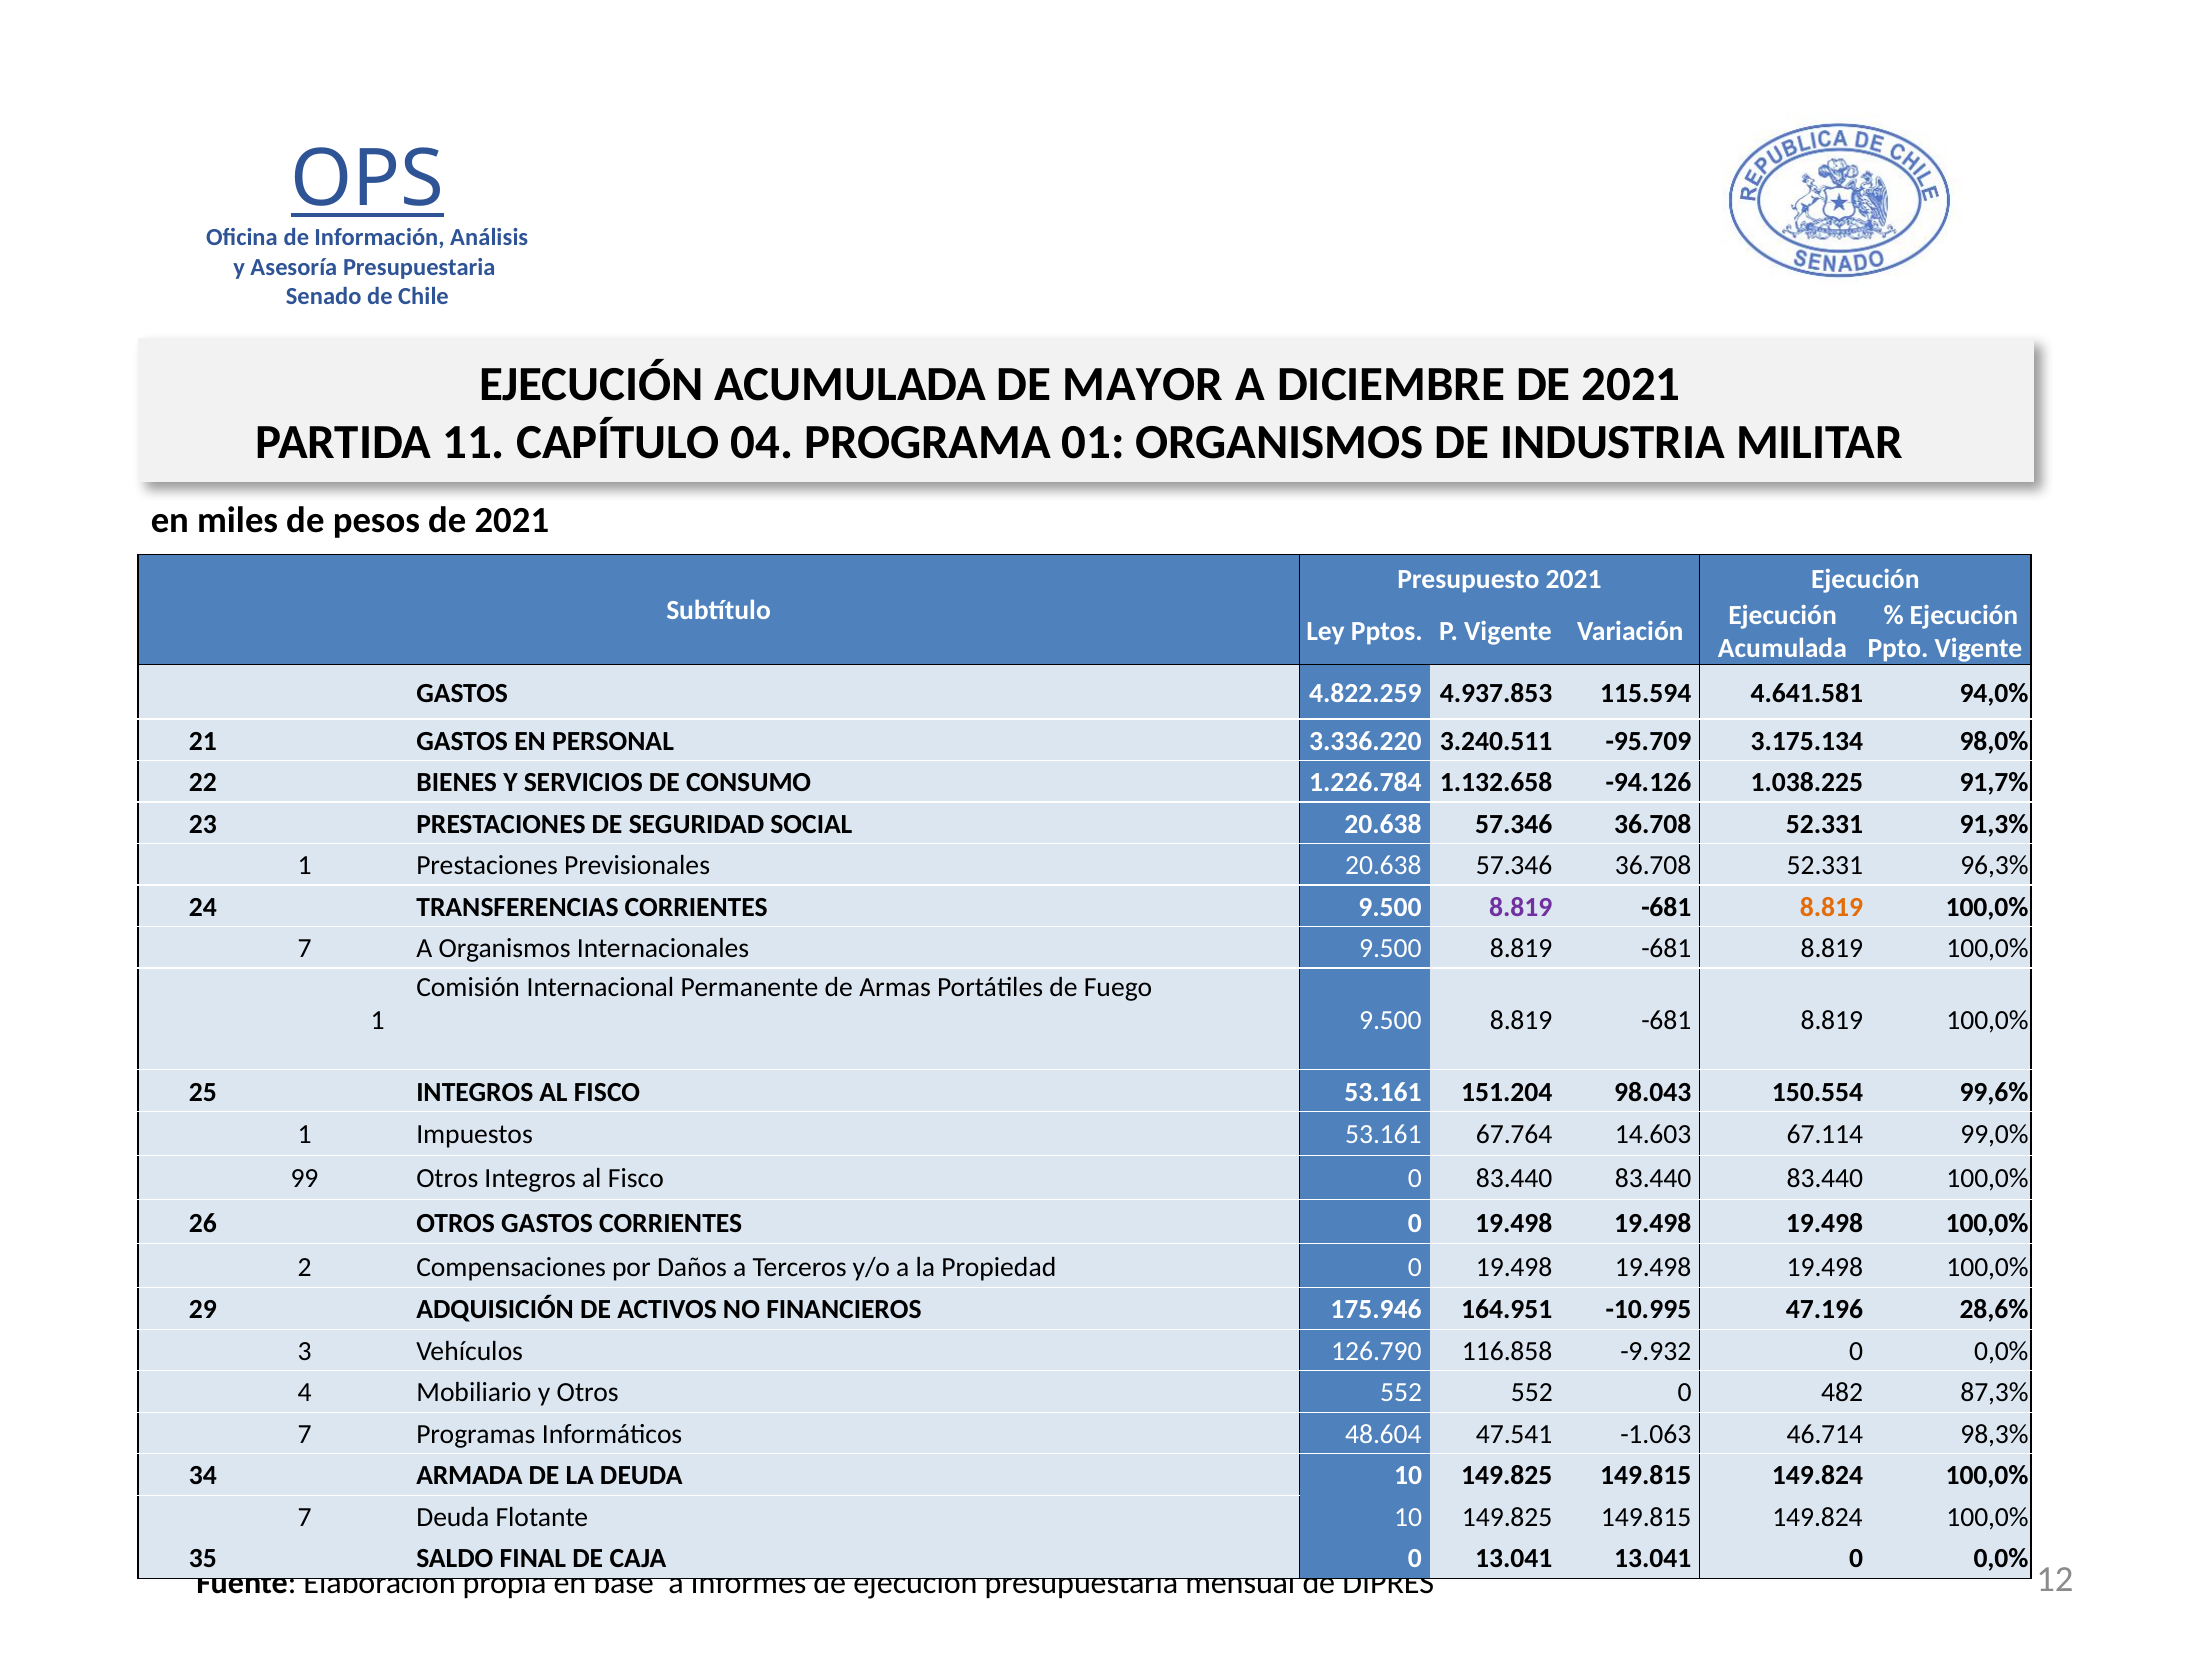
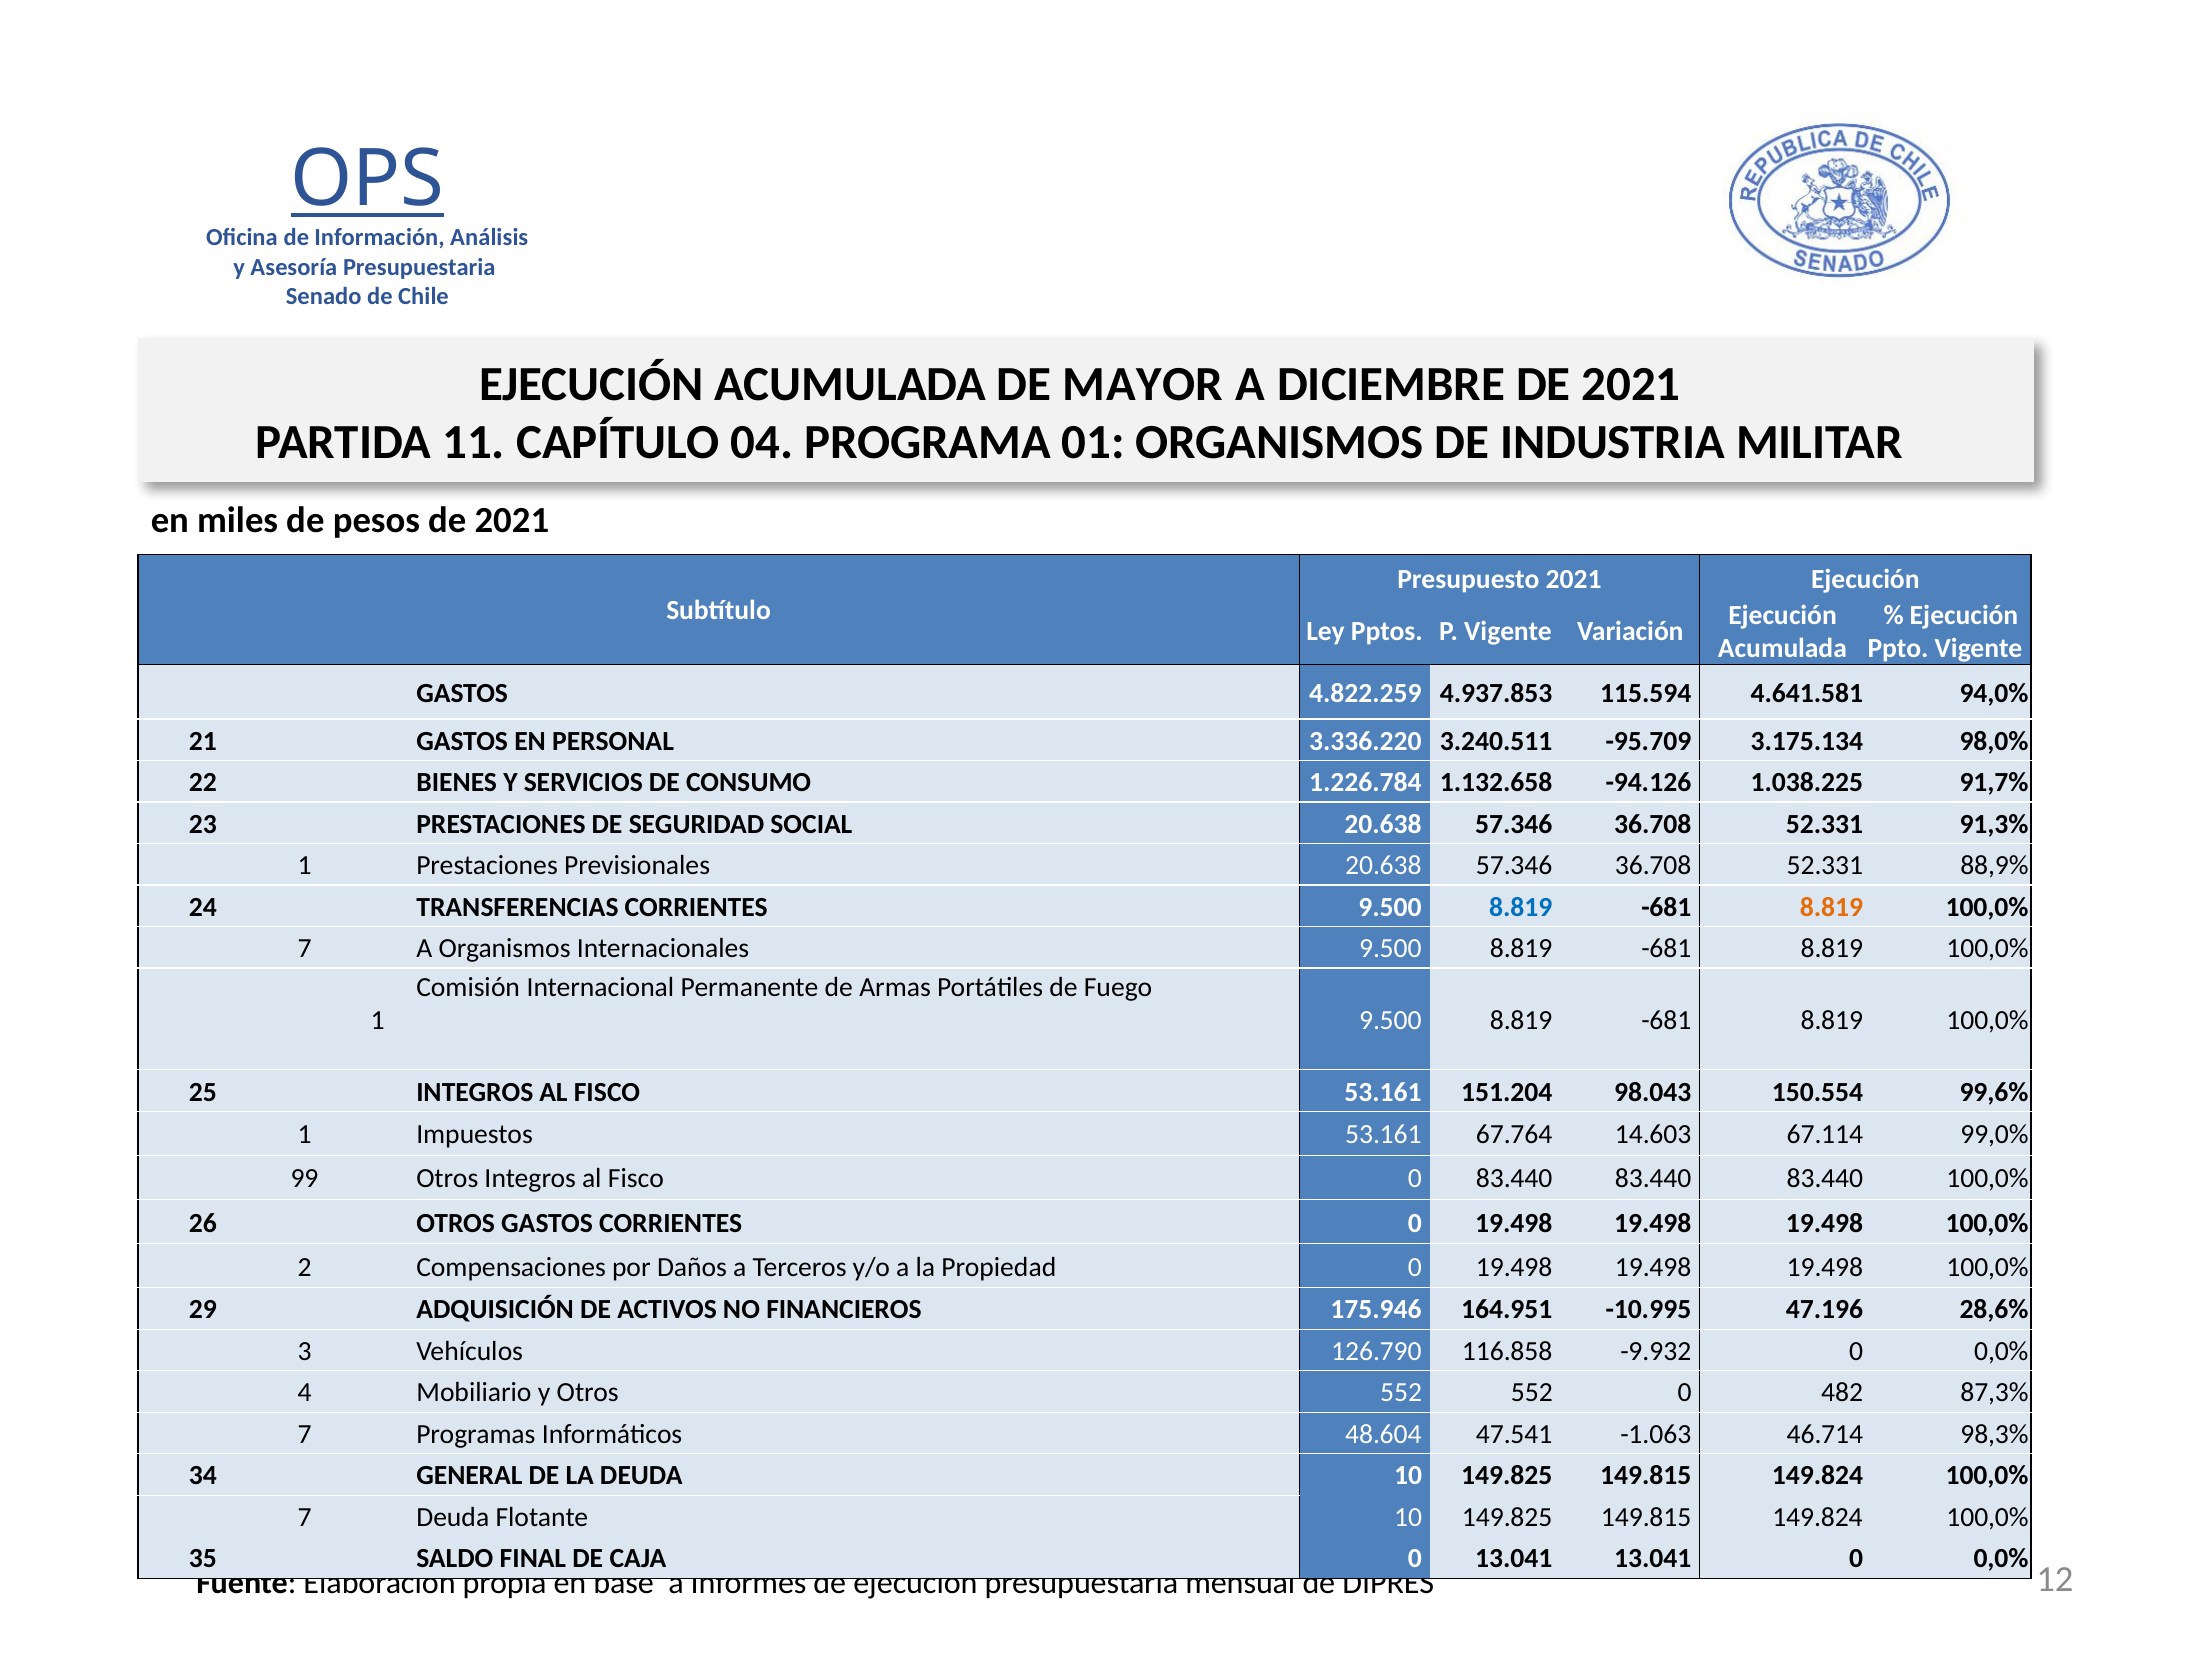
96,3%: 96,3% -> 88,9% (1994, 866)
8.819 colour: purple -> blue (1521, 907)
ARMADA: ARMADA -> GENERAL (469, 1476)
